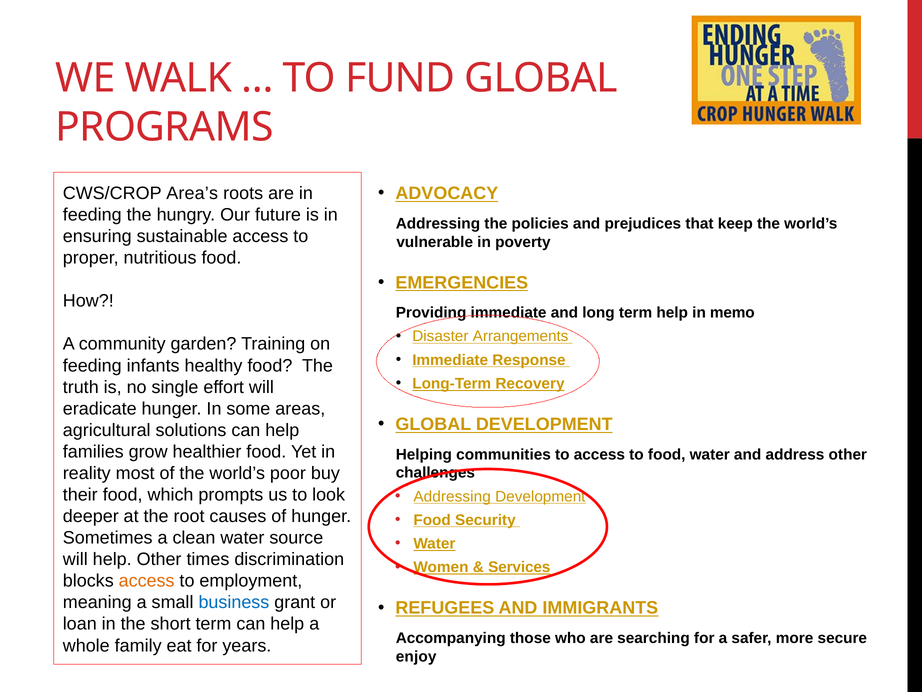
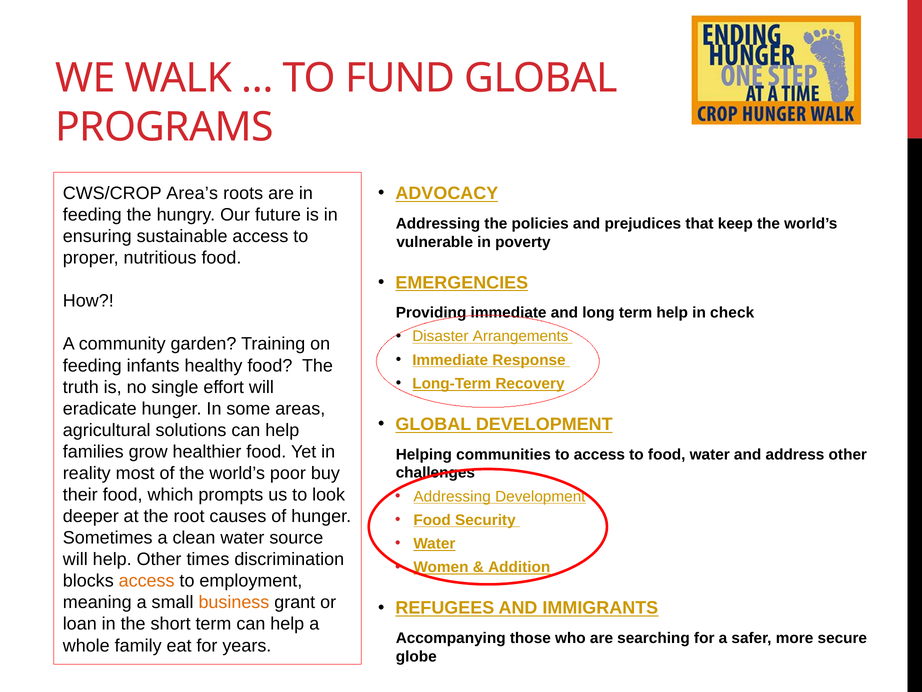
memo: memo -> check (732, 313)
Services: Services -> Addition (519, 567)
business colour: blue -> orange (234, 602)
enjoy: enjoy -> globe (416, 656)
